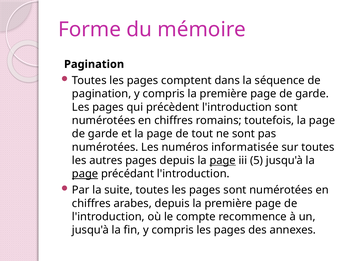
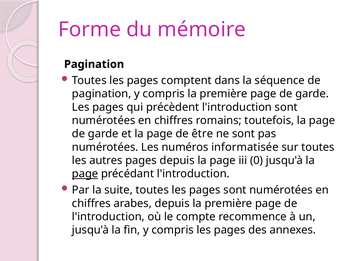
tout: tout -> être (202, 134)
page underline: present -> none (223, 160)
5: 5 -> 0 (257, 160)
